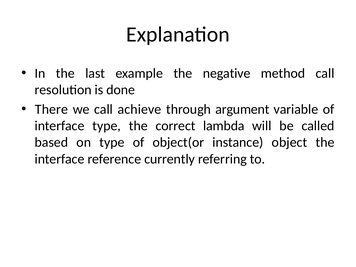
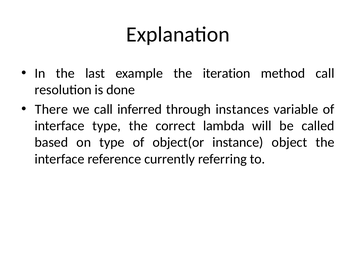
negative: negative -> iteration (227, 73)
achieve: achieve -> inferred (140, 109)
argument: argument -> instances (242, 109)
